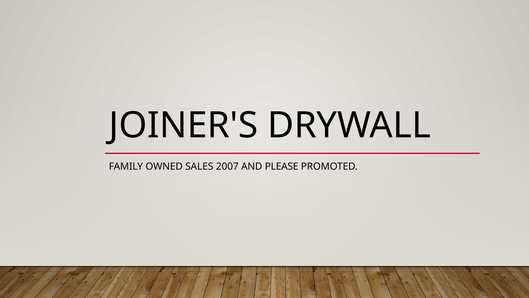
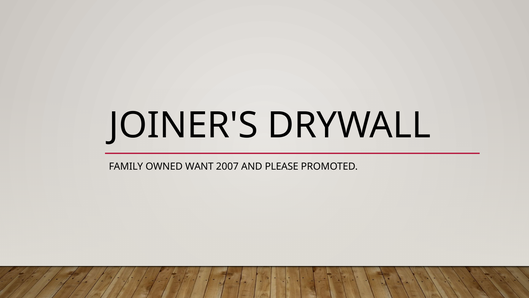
SALES: SALES -> WANT (199, 166)
